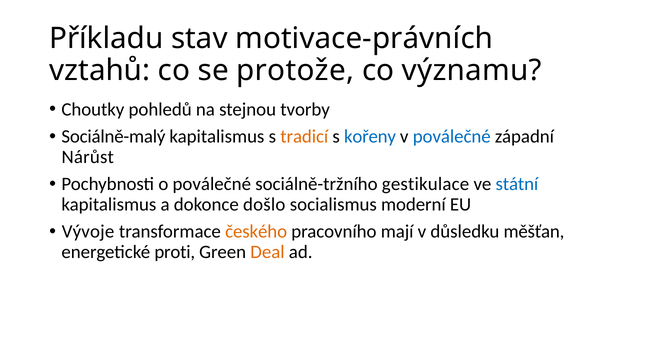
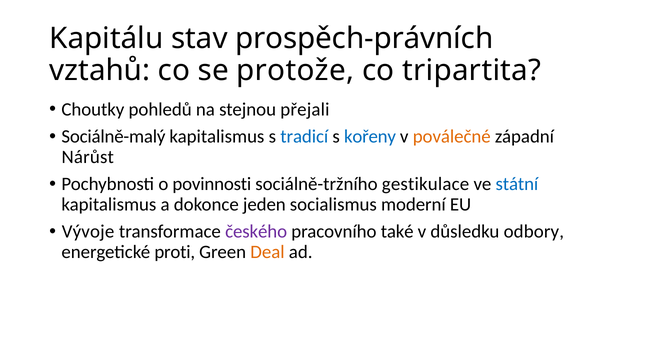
Příkladu: Příkladu -> Kapitálu (106, 38)
motivace-právních: motivace-právních -> prospěch-právních (364, 38)
významu: významu -> tripartita (472, 70)
tvorby: tvorby -> přejali (305, 109)
tradicí colour: orange -> blue (304, 137)
poválečné colour: blue -> orange (452, 137)
o poválečné: poválečné -> povinnosti (212, 184)
došlo: došlo -> jeden (264, 204)
českého colour: orange -> purple (256, 232)
mají: mají -> také (397, 232)
měšťan: měšťan -> odbory (534, 232)
